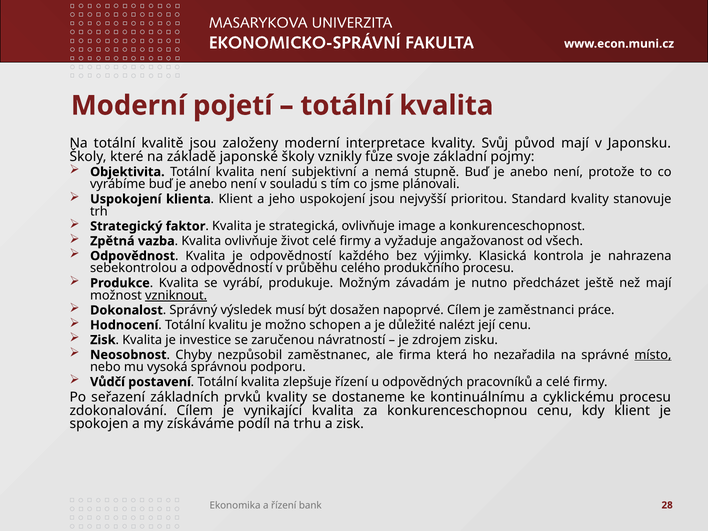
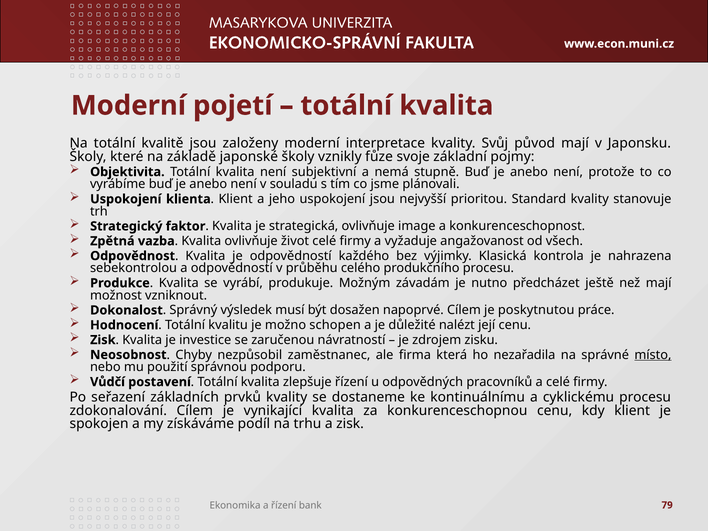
vzniknout underline: present -> none (176, 295)
zaměstnanci: zaměstnanci -> poskytnutou (536, 310)
vysoká: vysoká -> použití (167, 367)
28: 28 -> 79 (667, 505)
